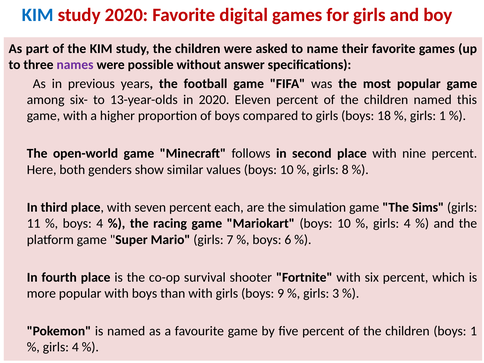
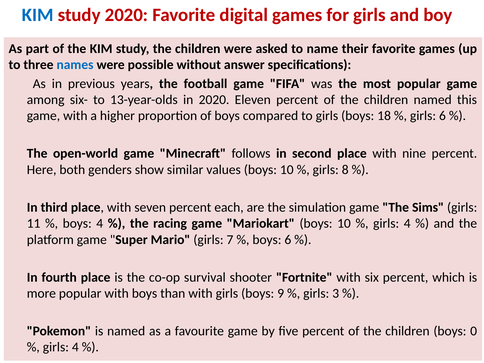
names colour: purple -> blue (75, 65)
girls 1: 1 -> 6 (442, 116)
boys 1: 1 -> 0 (474, 331)
